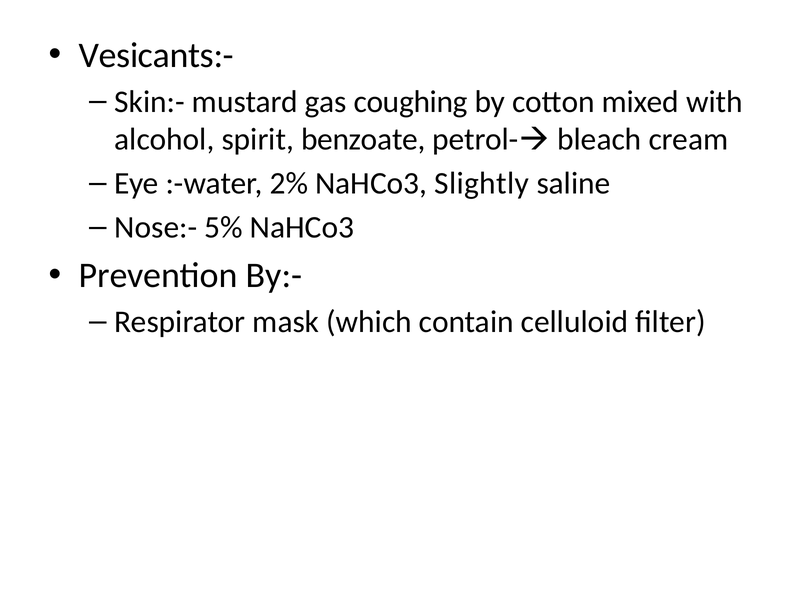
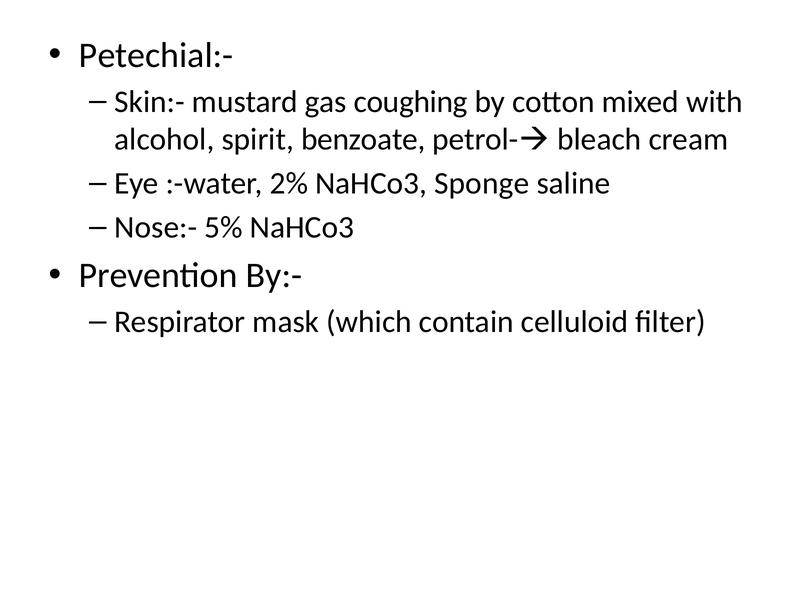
Vesicants:-: Vesicants:- -> Petechial:- (156, 55)
Slightly: Slightly -> Sponge (482, 184)
